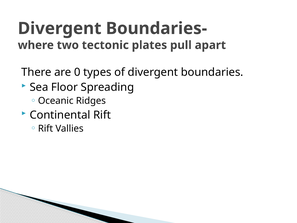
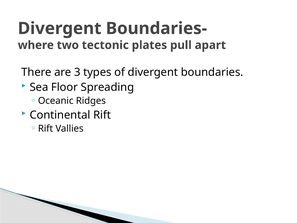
0: 0 -> 3 (77, 72)
